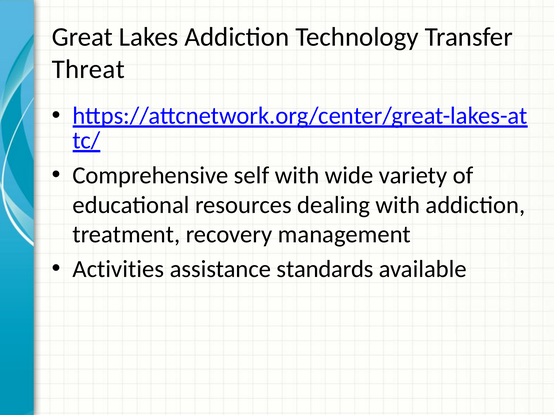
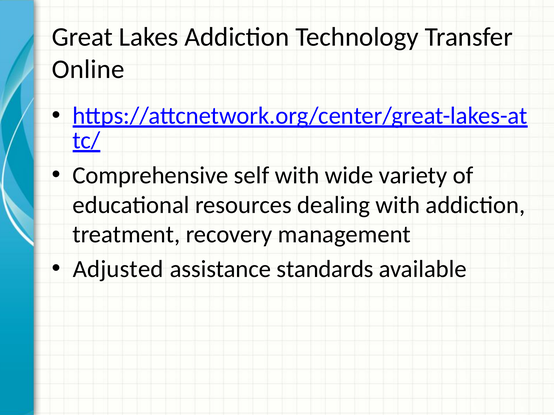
Threat: Threat -> Online (88, 69)
Activities: Activities -> Adjusted (118, 269)
